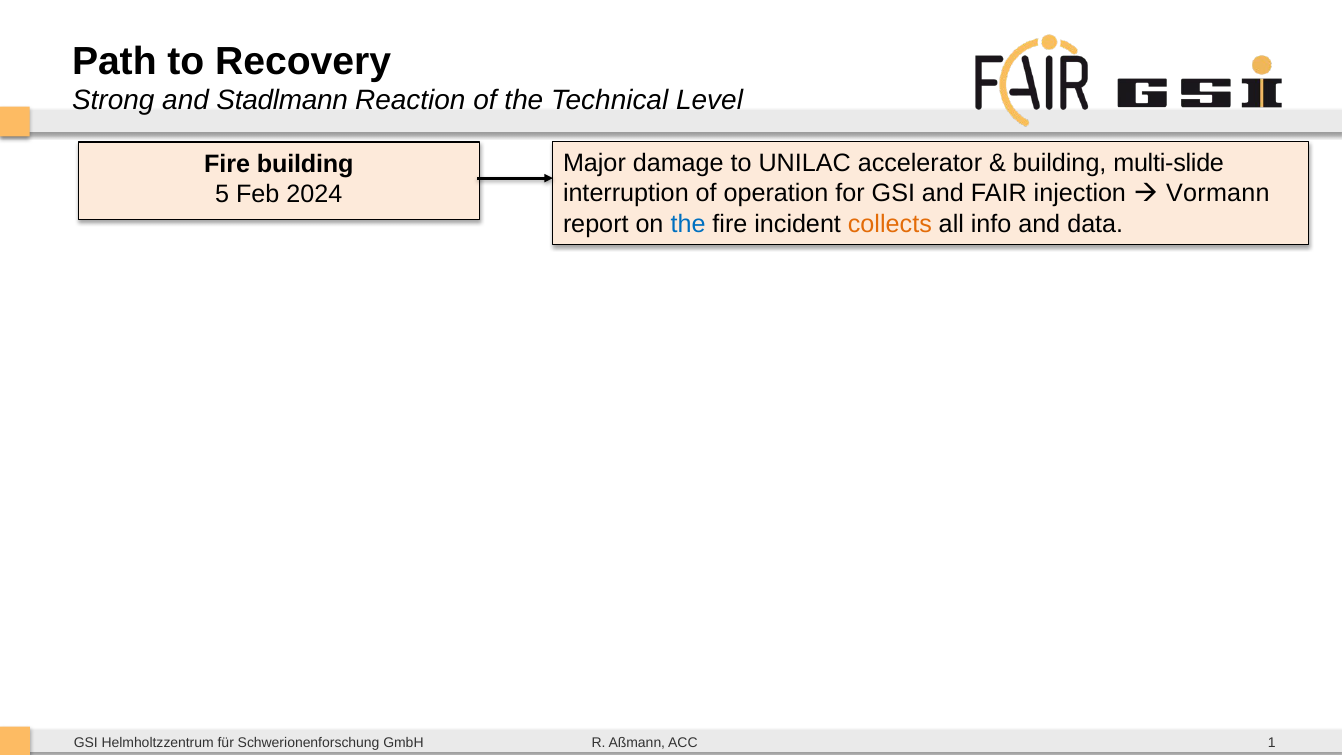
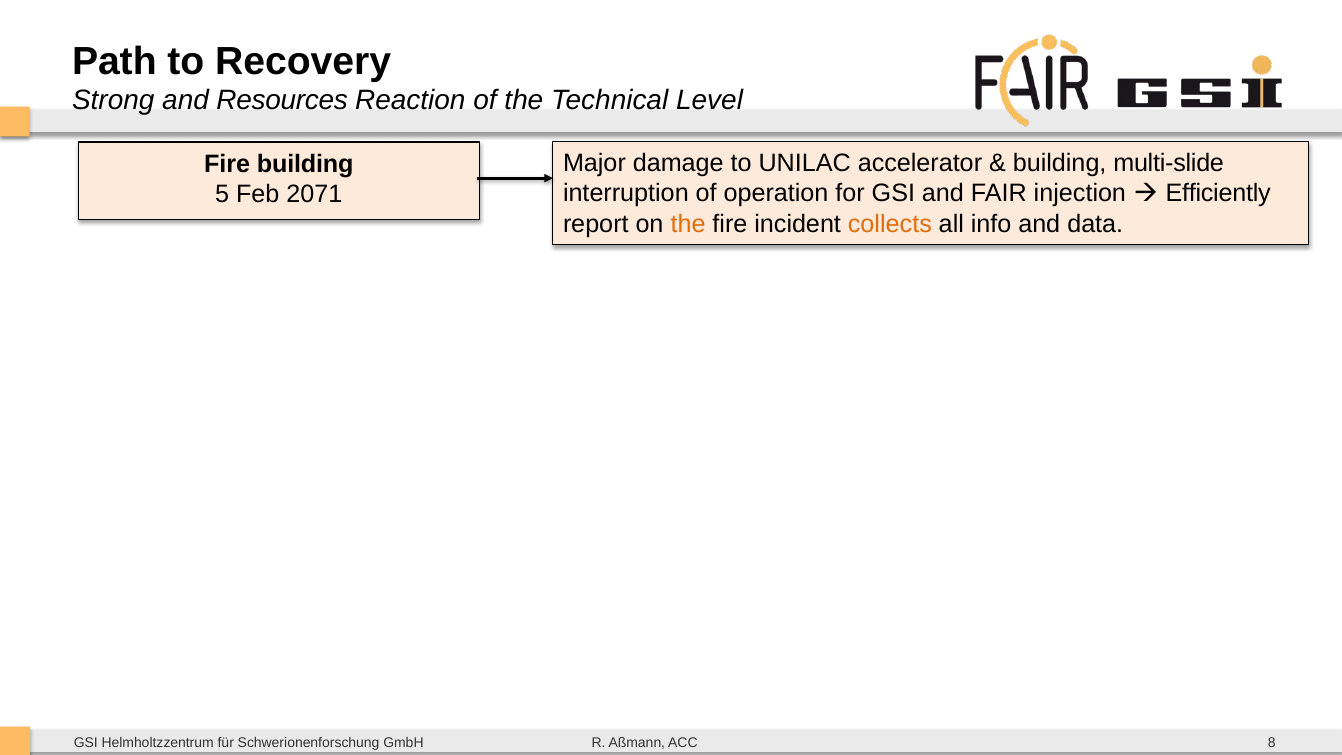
Stadlmann: Stadlmann -> Resources (282, 101)
Vormann: Vormann -> Efficiently (1218, 194)
2024: 2024 -> 2071 (314, 194)
the colour: blue -> orange (688, 224)
1: 1 -> 8 (1272, 742)
